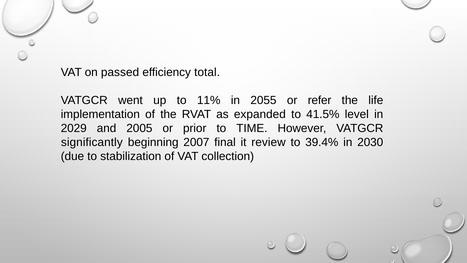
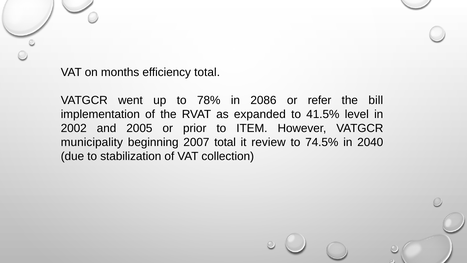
passed: passed -> months (120, 72)
11%: 11% -> 78% (209, 100)
2055: 2055 -> 2086 (263, 100)
life: life -> bill (376, 100)
2029: 2029 -> 2002 (74, 128)
TIME: TIME -> ITEM (252, 128)
significantly: significantly -> municipality (92, 142)
2007 final: final -> total (225, 142)
39.4%: 39.4% -> 74.5% (322, 142)
2030: 2030 -> 2040 (370, 142)
